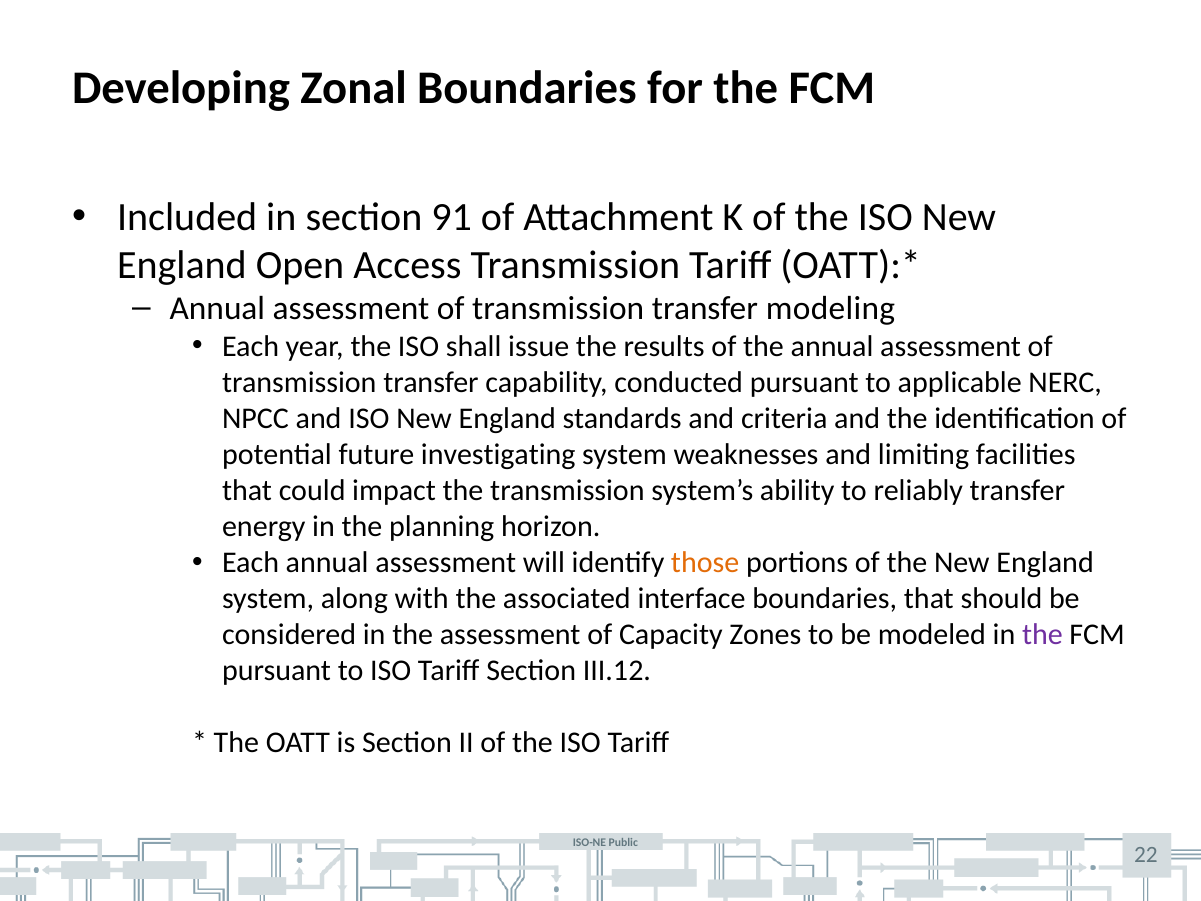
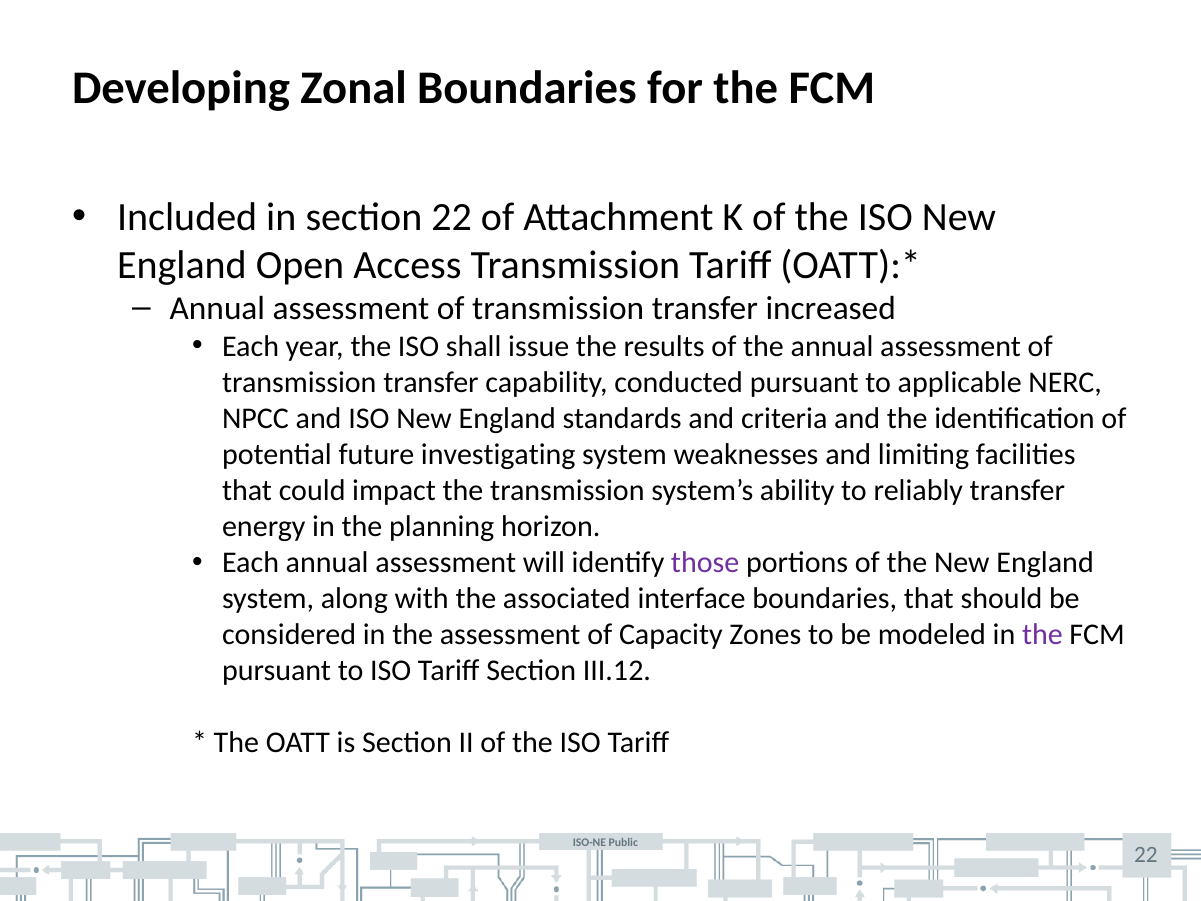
section 91: 91 -> 22 (452, 217)
modeling: modeling -> increased (831, 309)
those colour: orange -> purple (705, 563)
